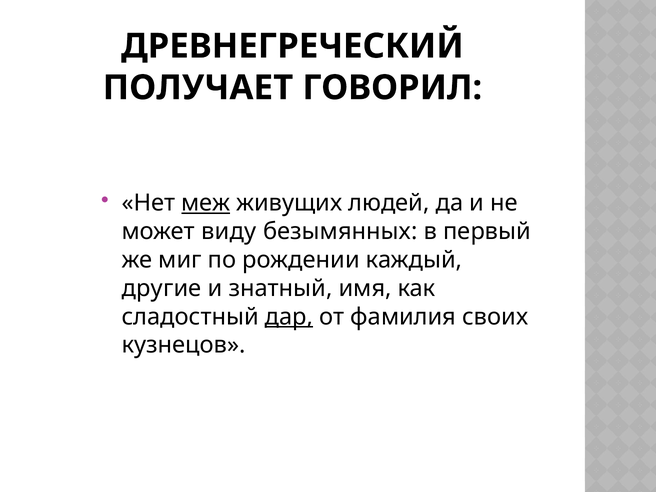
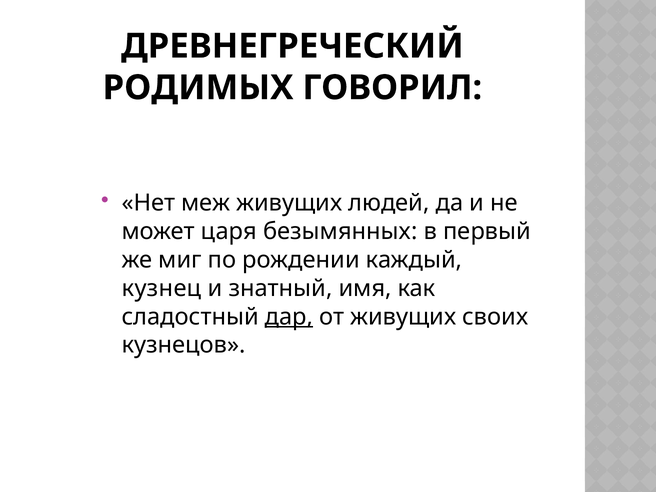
ПОЛУЧАЕТ: ПОЛУЧАЕТ -> РОДИМЫХ (198, 88)
меж underline: present -> none (206, 203)
виду: виду -> царя (229, 232)
другие: другие -> кузнец (162, 288)
от фамилия: фамилия -> живущих (403, 317)
